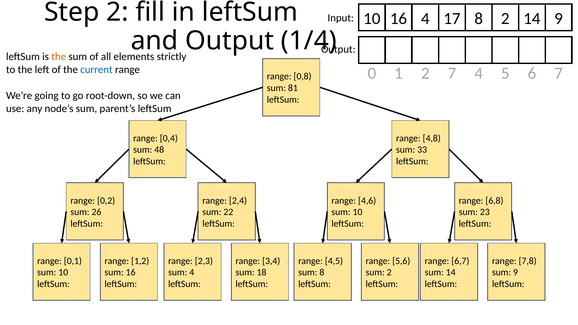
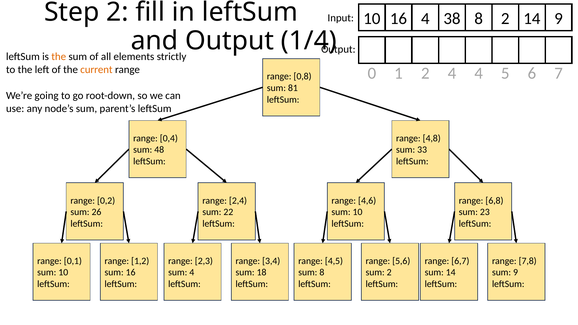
17: 17 -> 38 (452, 18)
current colour: blue -> orange (96, 70)
2 7: 7 -> 4 (452, 73)
